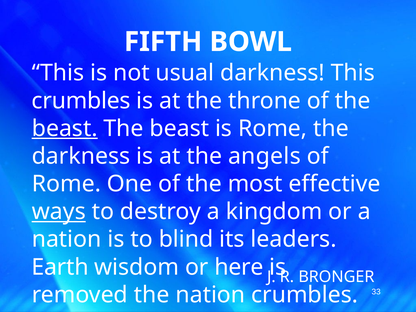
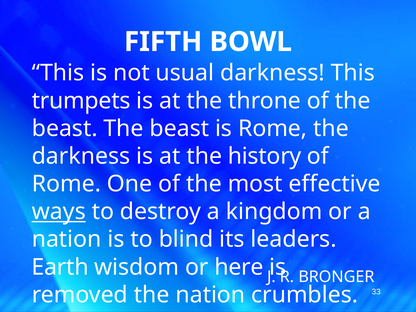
crumbles: crumbles -> trumpets (81, 101)
beast underline: present -> none (65, 128)
angels: angels -> history (265, 156)
